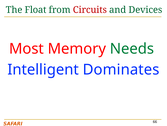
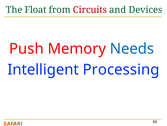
Most: Most -> Push (26, 48)
Needs colour: green -> blue (132, 48)
Dominates: Dominates -> Processing (121, 69)
